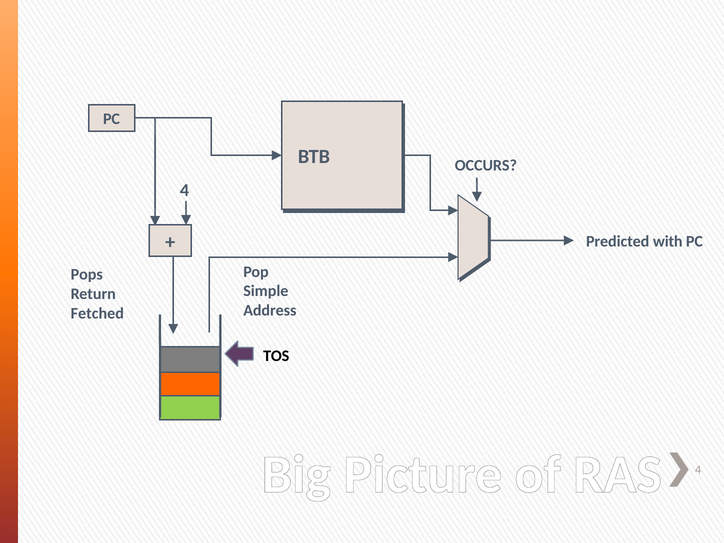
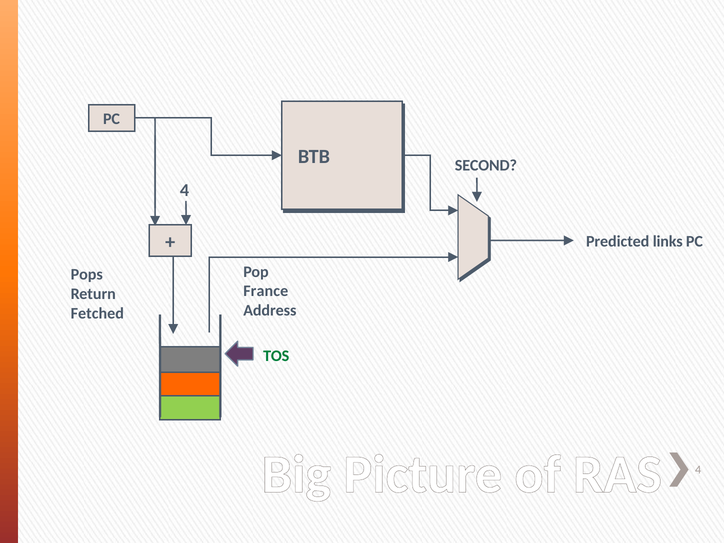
OCCURS: OCCURS -> SECOND (486, 165)
with: with -> links (668, 242)
Simple: Simple -> France (266, 291)
TOS colour: black -> green (276, 356)
